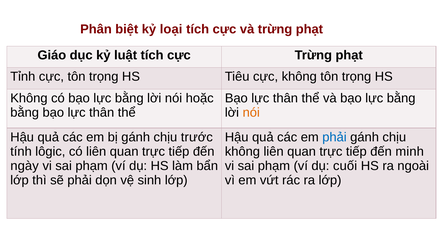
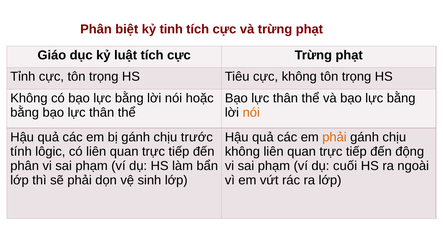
loại: loại -> tinh (171, 29)
phải colour: blue -> orange (334, 137)
minh: minh -> động (410, 152)
ngày: ngày -> phân (25, 166)
